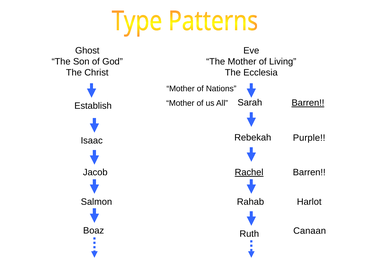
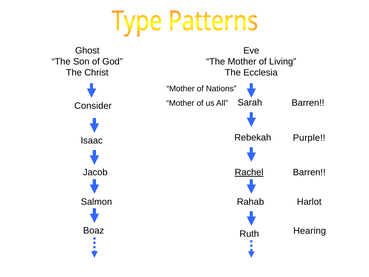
Barren underline: present -> none (308, 103)
Establish: Establish -> Consider (93, 106)
Canaan: Canaan -> Hearing (310, 231)
